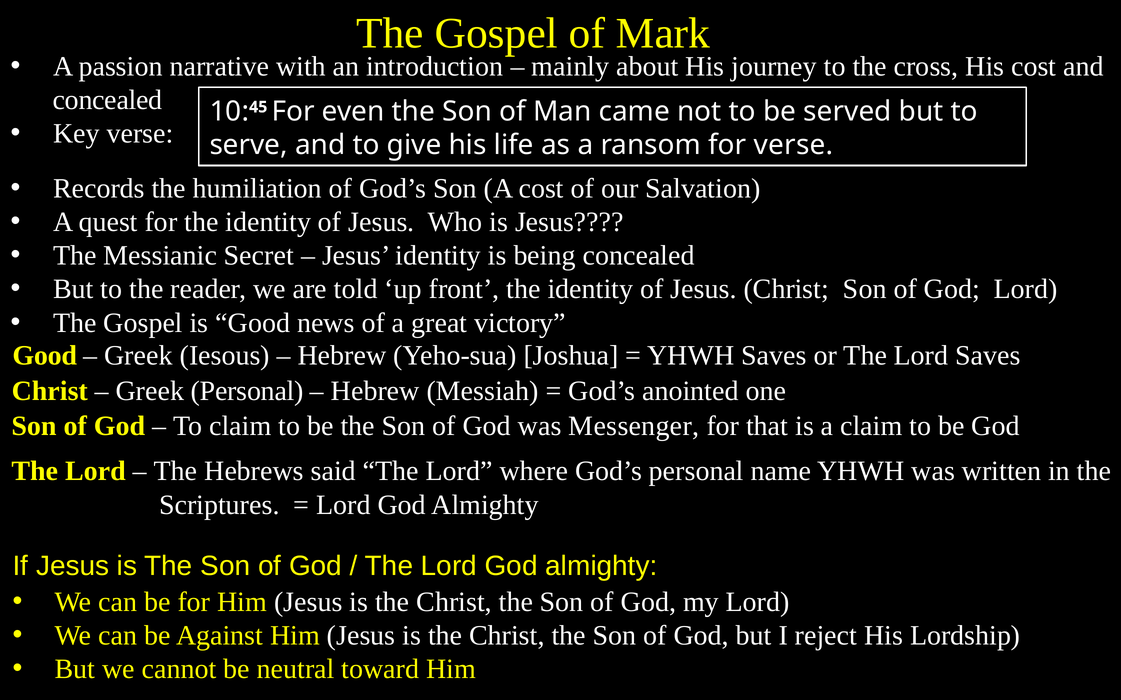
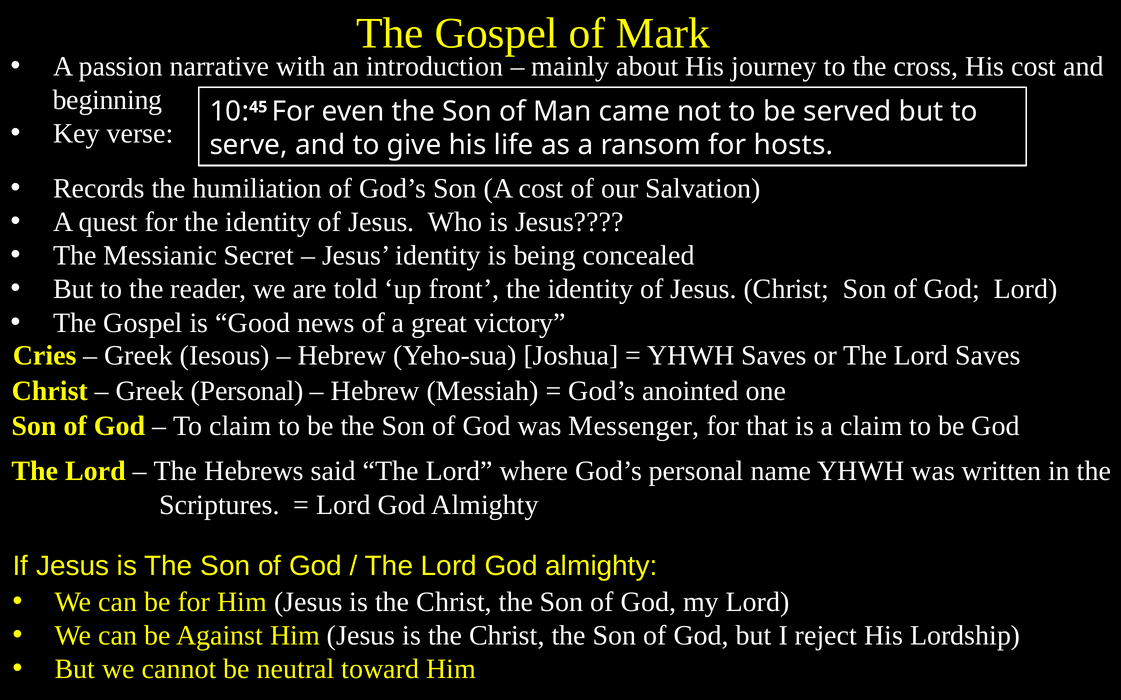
concealed: concealed -> beginning (108, 100)
for verse: verse -> hosts (794, 145)
Good: Good -> Cries (45, 356)
